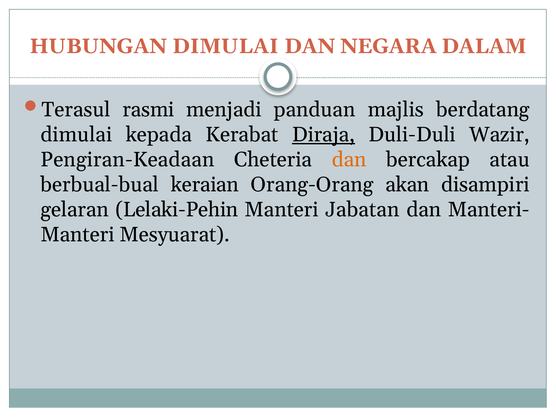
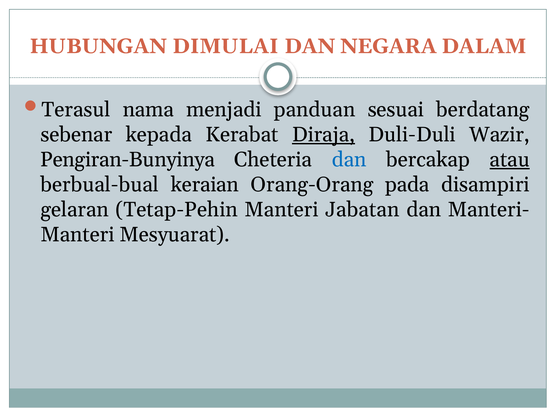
rasmi: rasmi -> nama (148, 110)
majlis: majlis -> sesuai (396, 110)
dimulai: dimulai -> sebenar (76, 135)
Pengiran-Keadaan: Pengiran-Keadaan -> Pengiran-Bunyinya (128, 160)
dan colour: orange -> blue (349, 160)
atau underline: none -> present (510, 160)
akan: akan -> pada (407, 185)
Lelaki-Pehin: Lelaki-Pehin -> Tetap-Pehin (177, 210)
